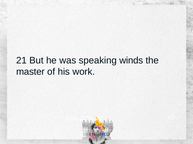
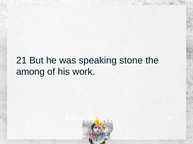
winds: winds -> stone (131, 61)
master: master -> among (30, 72)
